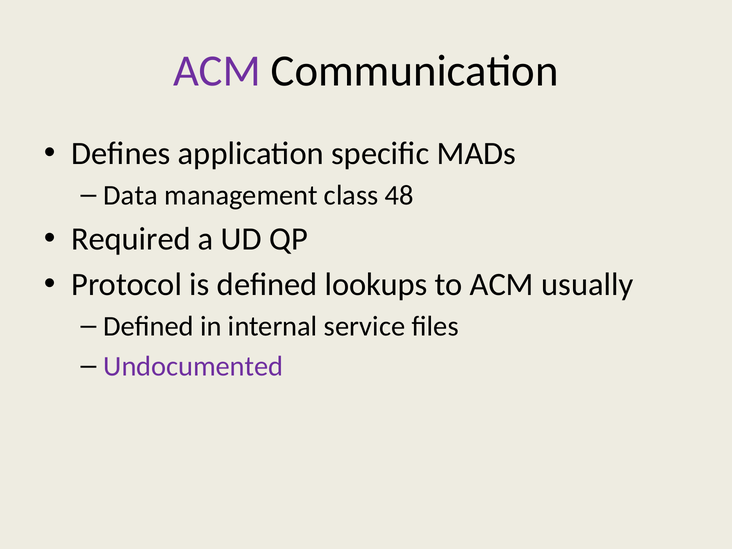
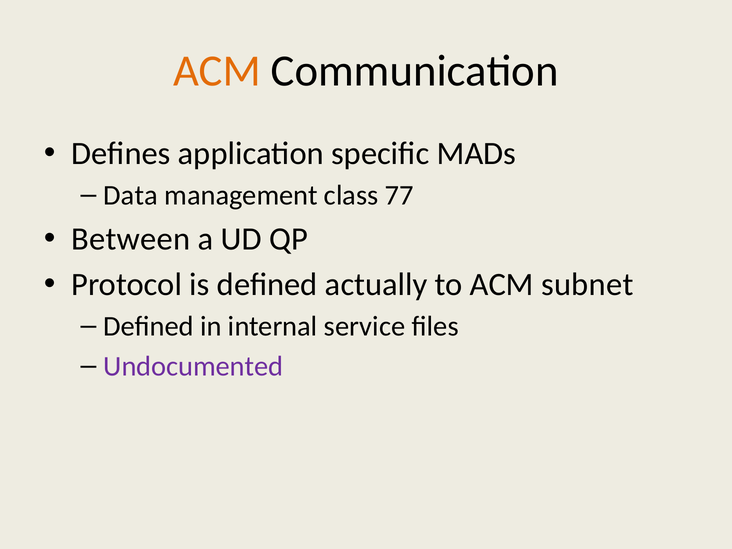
ACM colour: purple -> orange (217, 71)
48: 48 -> 77 (399, 196)
Required: Required -> Between (131, 239)
lookups: lookups -> actually (376, 285)
usually: usually -> subnet (587, 285)
